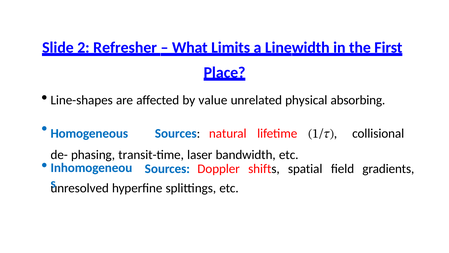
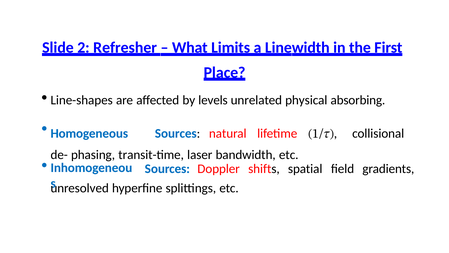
value: value -> levels (213, 100)
